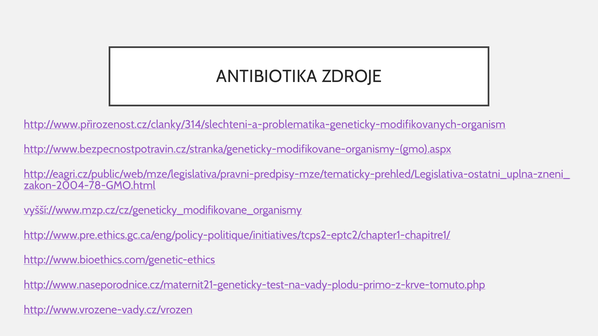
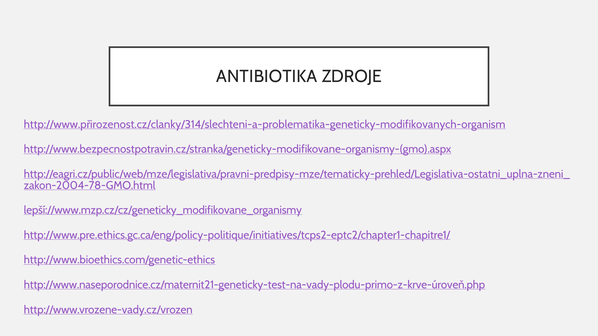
vyšší://www.mzp.cz/cz/geneticky_modifikovane_organismy: vyšší://www.mzp.cz/cz/geneticky_modifikovane_organismy -> lepší://www.mzp.cz/cz/geneticky_modifikovane_organismy (163, 210)
http://www.naseporodnice.cz/maternit21-geneticky-test-na-vady-plodu-primo-z-krve-tomuto.php: http://www.naseporodnice.cz/maternit21-geneticky-test-na-vady-plodu-primo-z-krve-tomuto.php -> http://www.naseporodnice.cz/maternit21-geneticky-test-na-vady-plodu-primo-z-krve-úroveň.php (254, 285)
